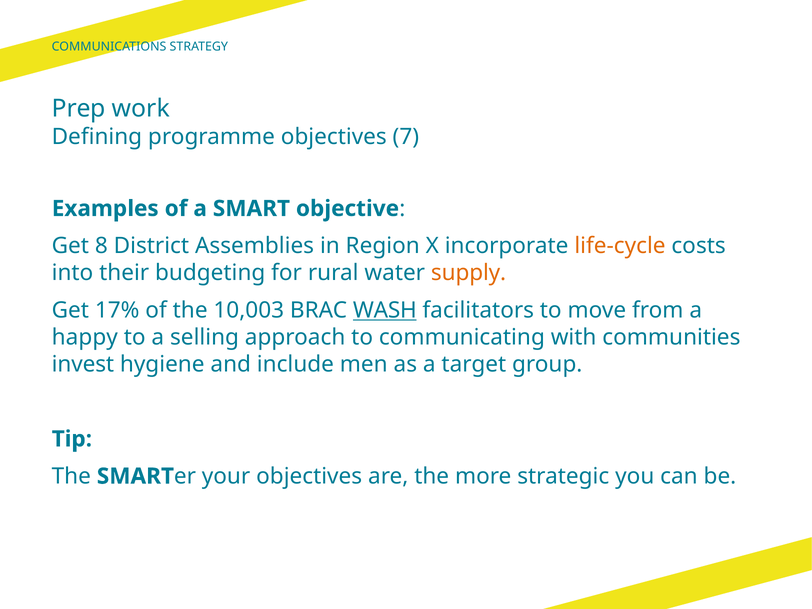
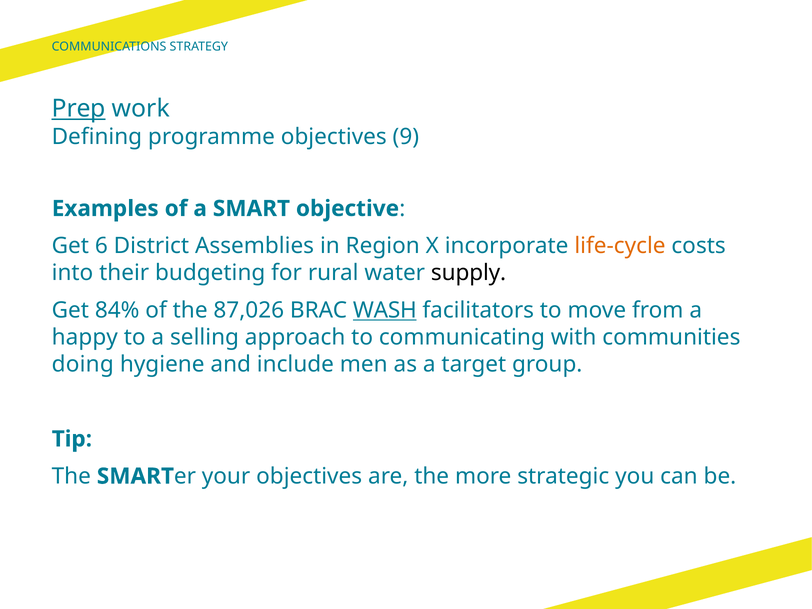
Prep underline: none -> present (79, 109)
7: 7 -> 9 (406, 137)
8: 8 -> 6 (101, 246)
supply colour: orange -> black (469, 273)
17%: 17% -> 84% (117, 310)
10,003: 10,003 -> 87,026 (249, 310)
invest: invest -> doing (83, 364)
